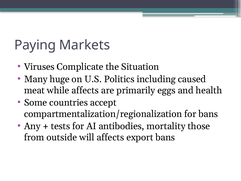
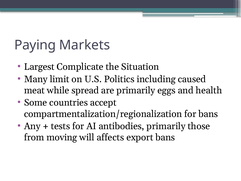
Viruses: Viruses -> Largest (39, 67)
huge: huge -> limit (60, 79)
while affects: affects -> spread (85, 90)
antibodies mortality: mortality -> primarily (166, 126)
outside: outside -> moving (62, 137)
